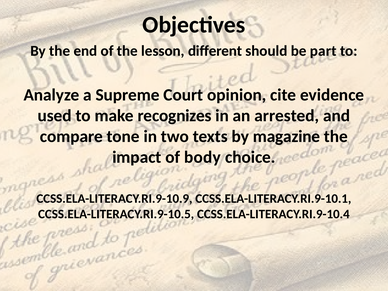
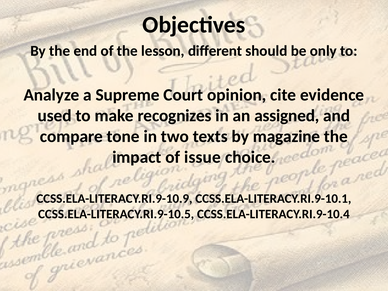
part: part -> only (323, 51)
arrested: arrested -> assigned (287, 116)
body: body -> issue (202, 157)
